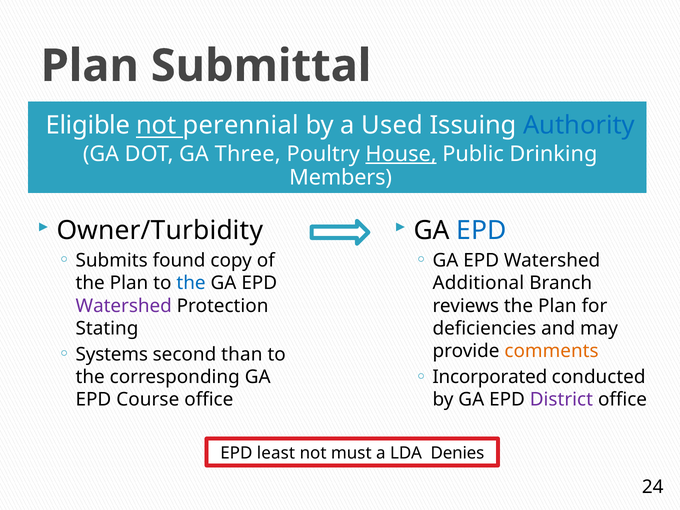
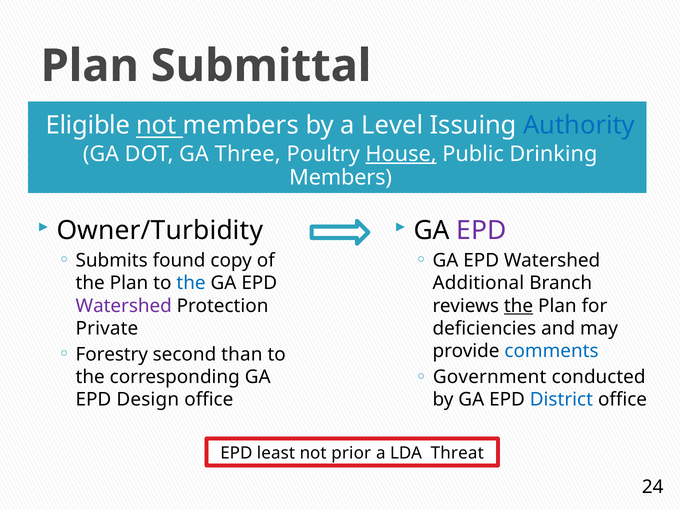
not perennial: perennial -> members (241, 125)
Used: Used -> Level (392, 125)
EPD colour: blue -> purple (481, 231)
the underline: none -> present (519, 306)
Stating: Stating -> Private (107, 329)
Systems: Systems -> Forestry (112, 354)
comments colour: orange -> blue (552, 351)
Incorporated: Incorporated -> Government (490, 377)
Course: Course -> Design (148, 400)
District colour: purple -> blue (561, 400)
must: must -> prior (351, 453)
Denies: Denies -> Threat (457, 453)
